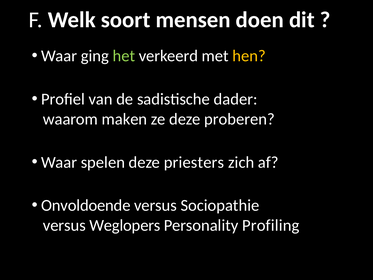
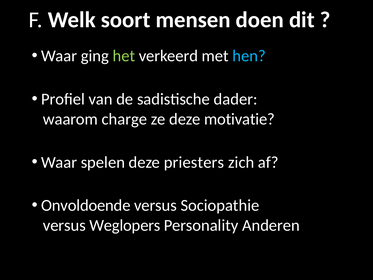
hen colour: yellow -> light blue (249, 56)
maken: maken -> charge (124, 119)
proberen: proberen -> motivatie (239, 119)
Profiling: Profiling -> Anderen (271, 225)
